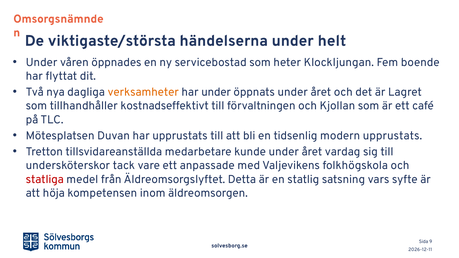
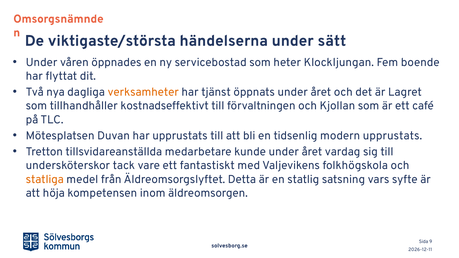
helt: helt -> sätt (332, 41)
har under: under -> tjänst (216, 92)
anpassade: anpassade -> fantastiskt (207, 166)
statliga colour: red -> orange (45, 179)
